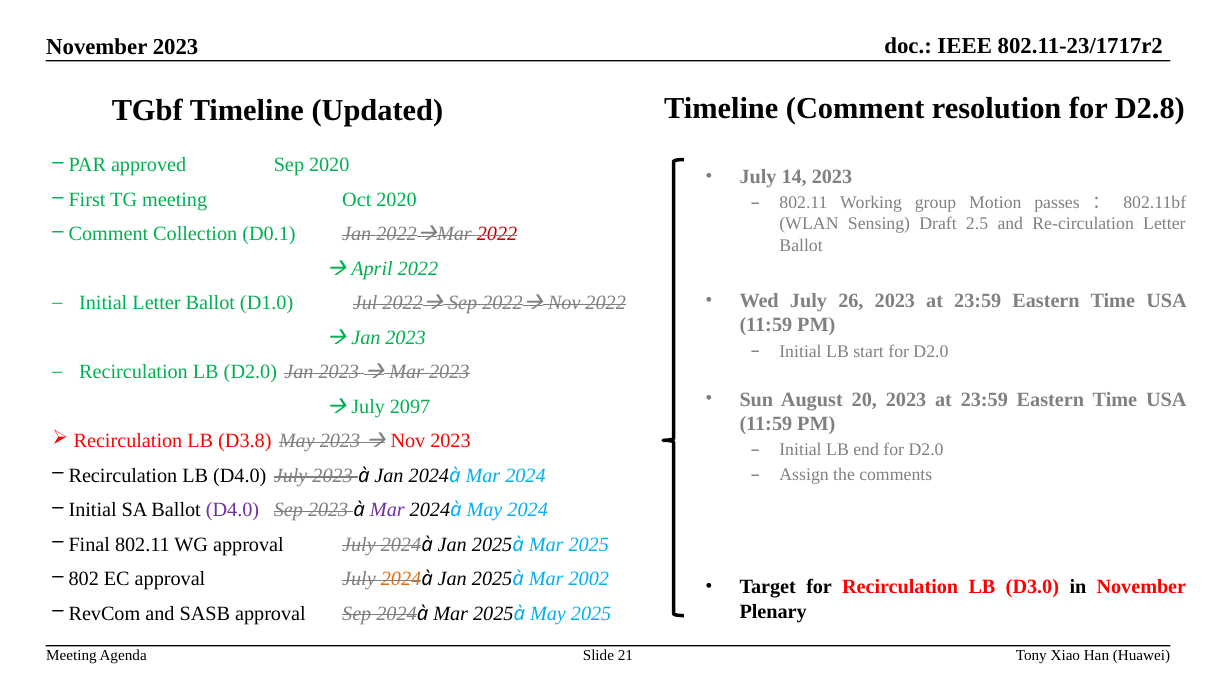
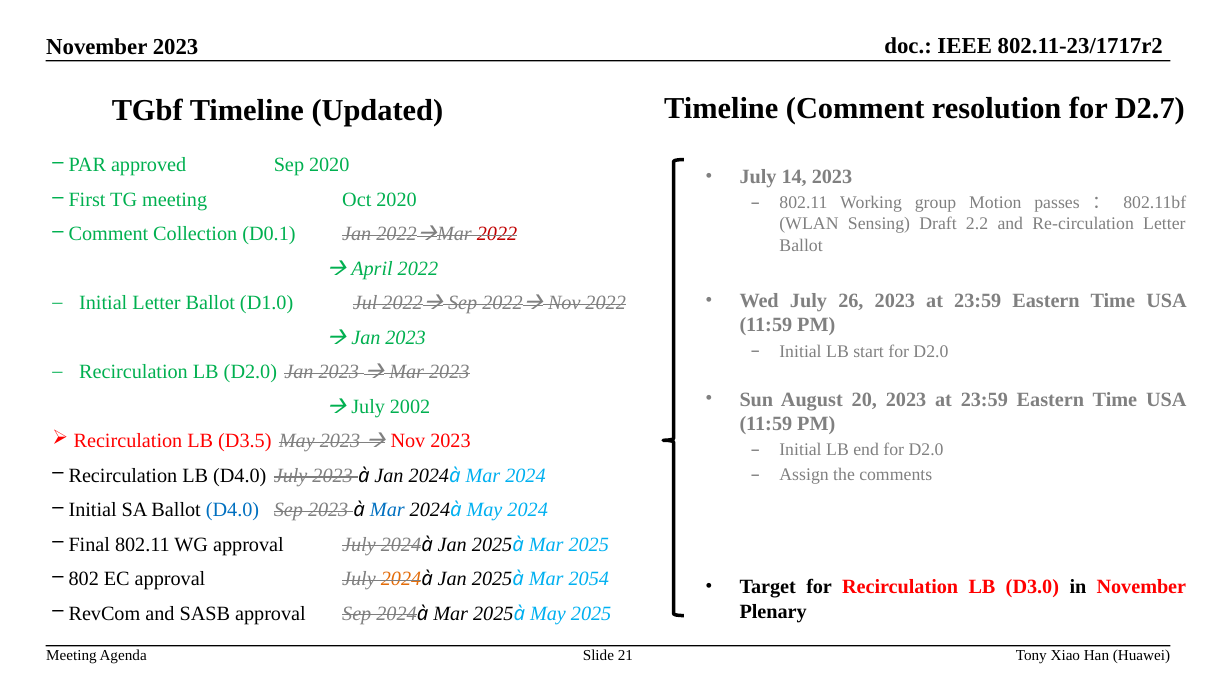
D2.8: D2.8 -> D2.7 (1150, 108)
2.5: 2.5 -> 2.2 (977, 224)
2097: 2097 -> 2002 (410, 407)
D3.8: D3.8 -> D3.5 (245, 441)
D4.0 colour: purple -> blue (233, 510)
Mar colour: purple -> blue (387, 510)
2002: 2002 -> 2054 (589, 579)
